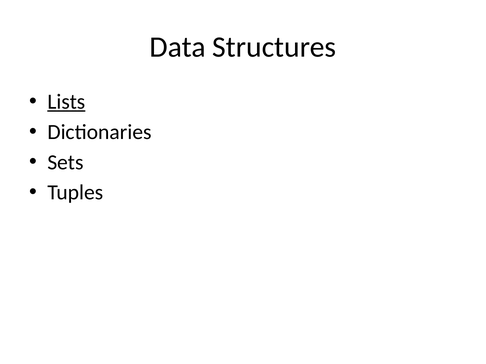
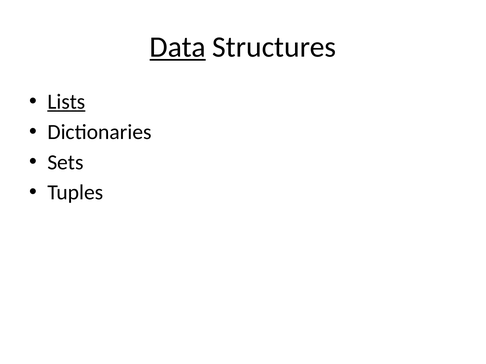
Data underline: none -> present (178, 47)
